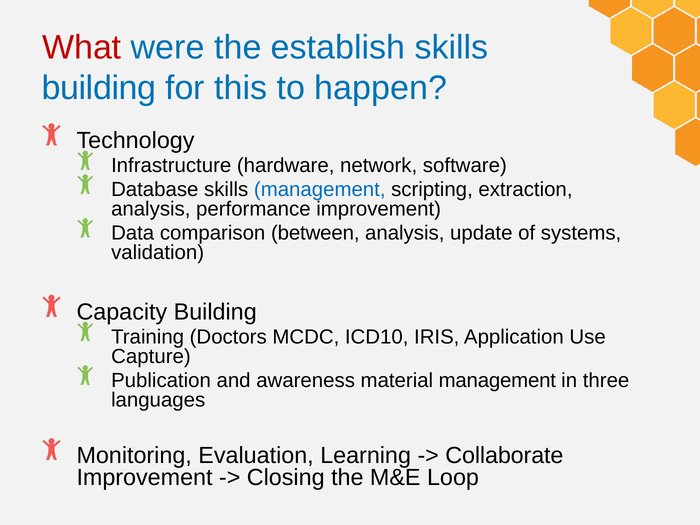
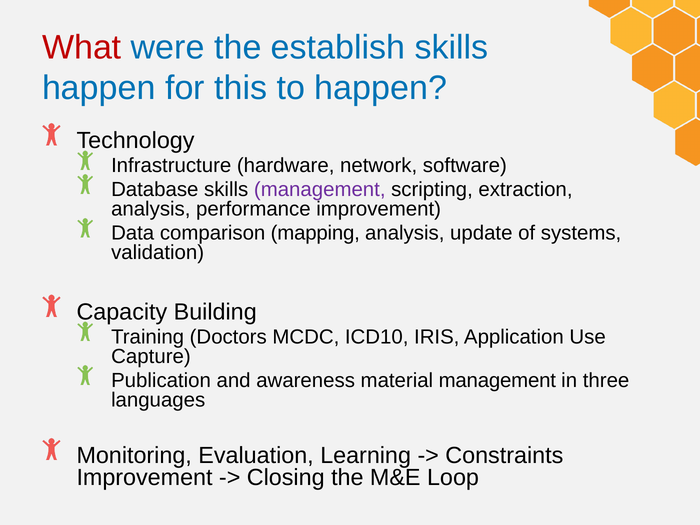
building: building -> happen (99, 88)
management colour: blue -> purple (320, 190)
between: between -> mapping (315, 233)
Collaborate: Collaborate -> Constraints (504, 455)
